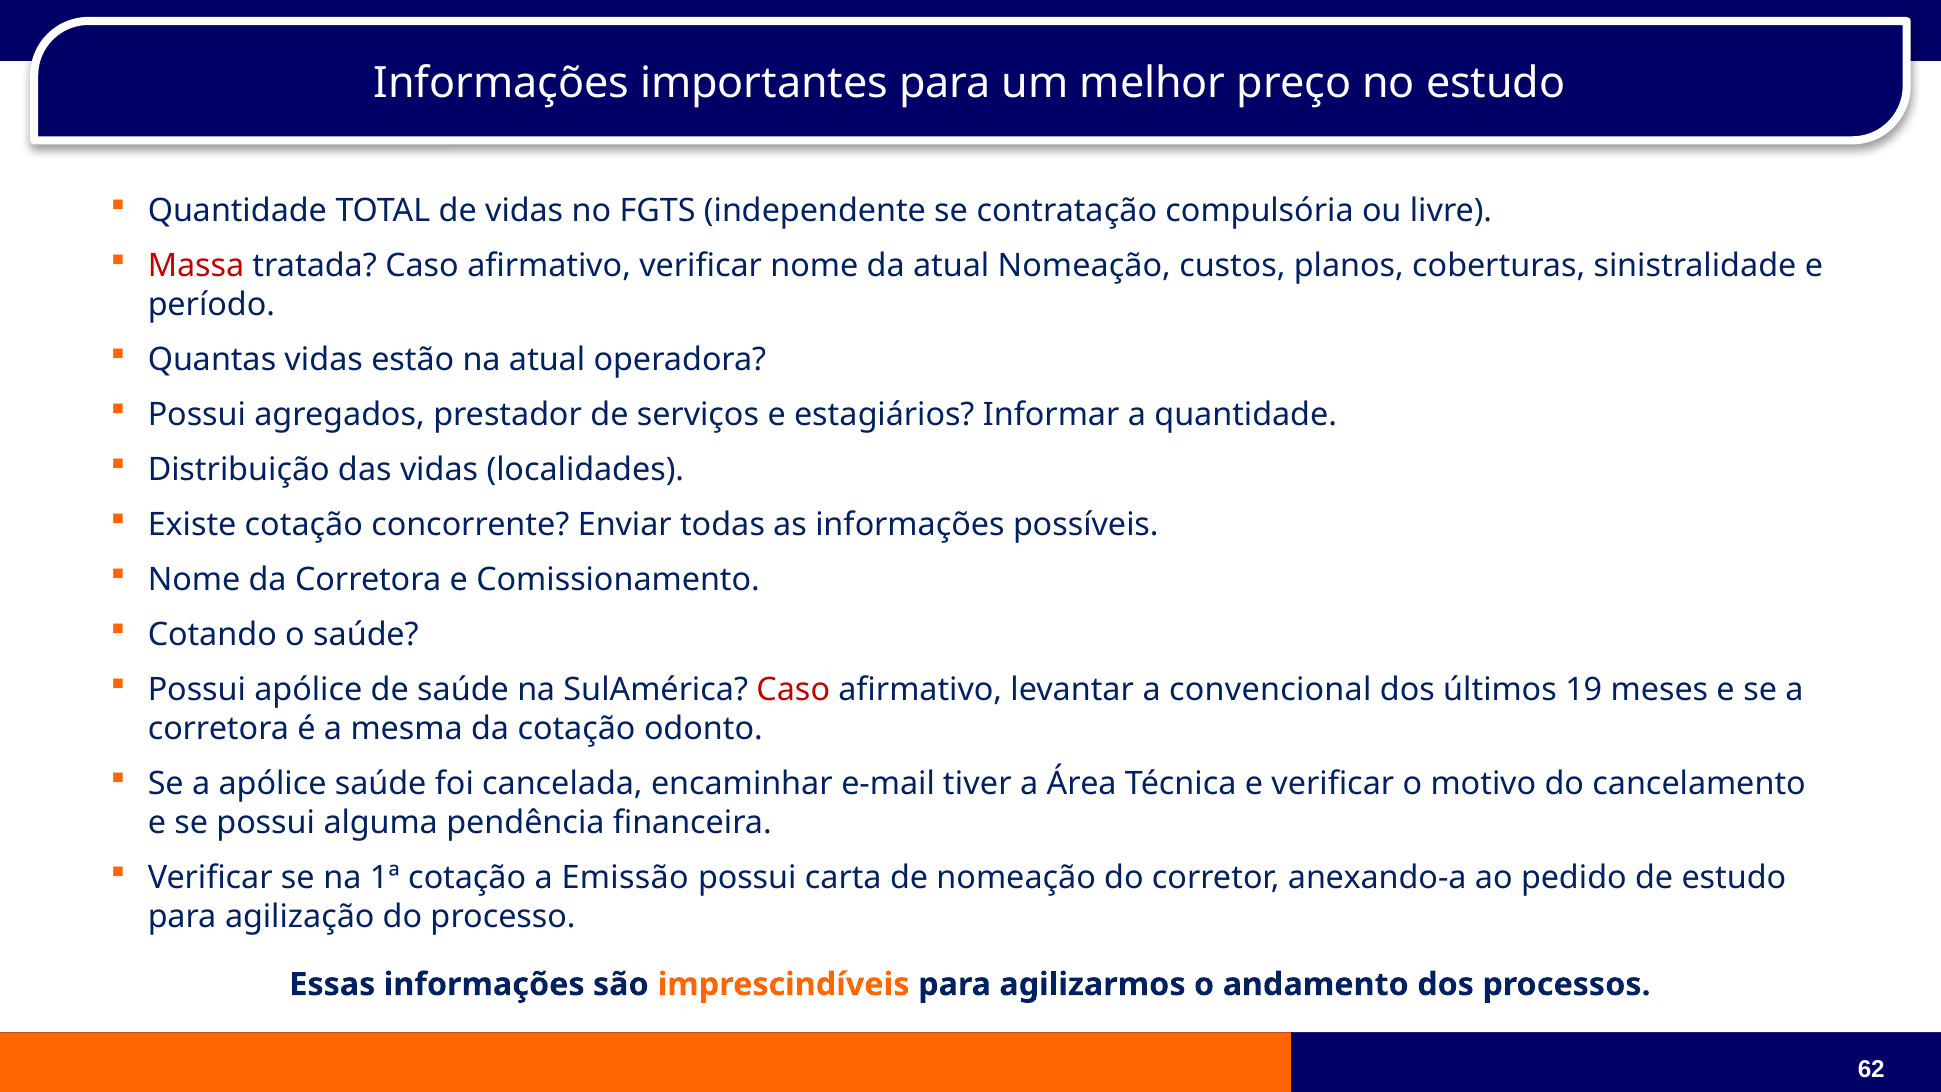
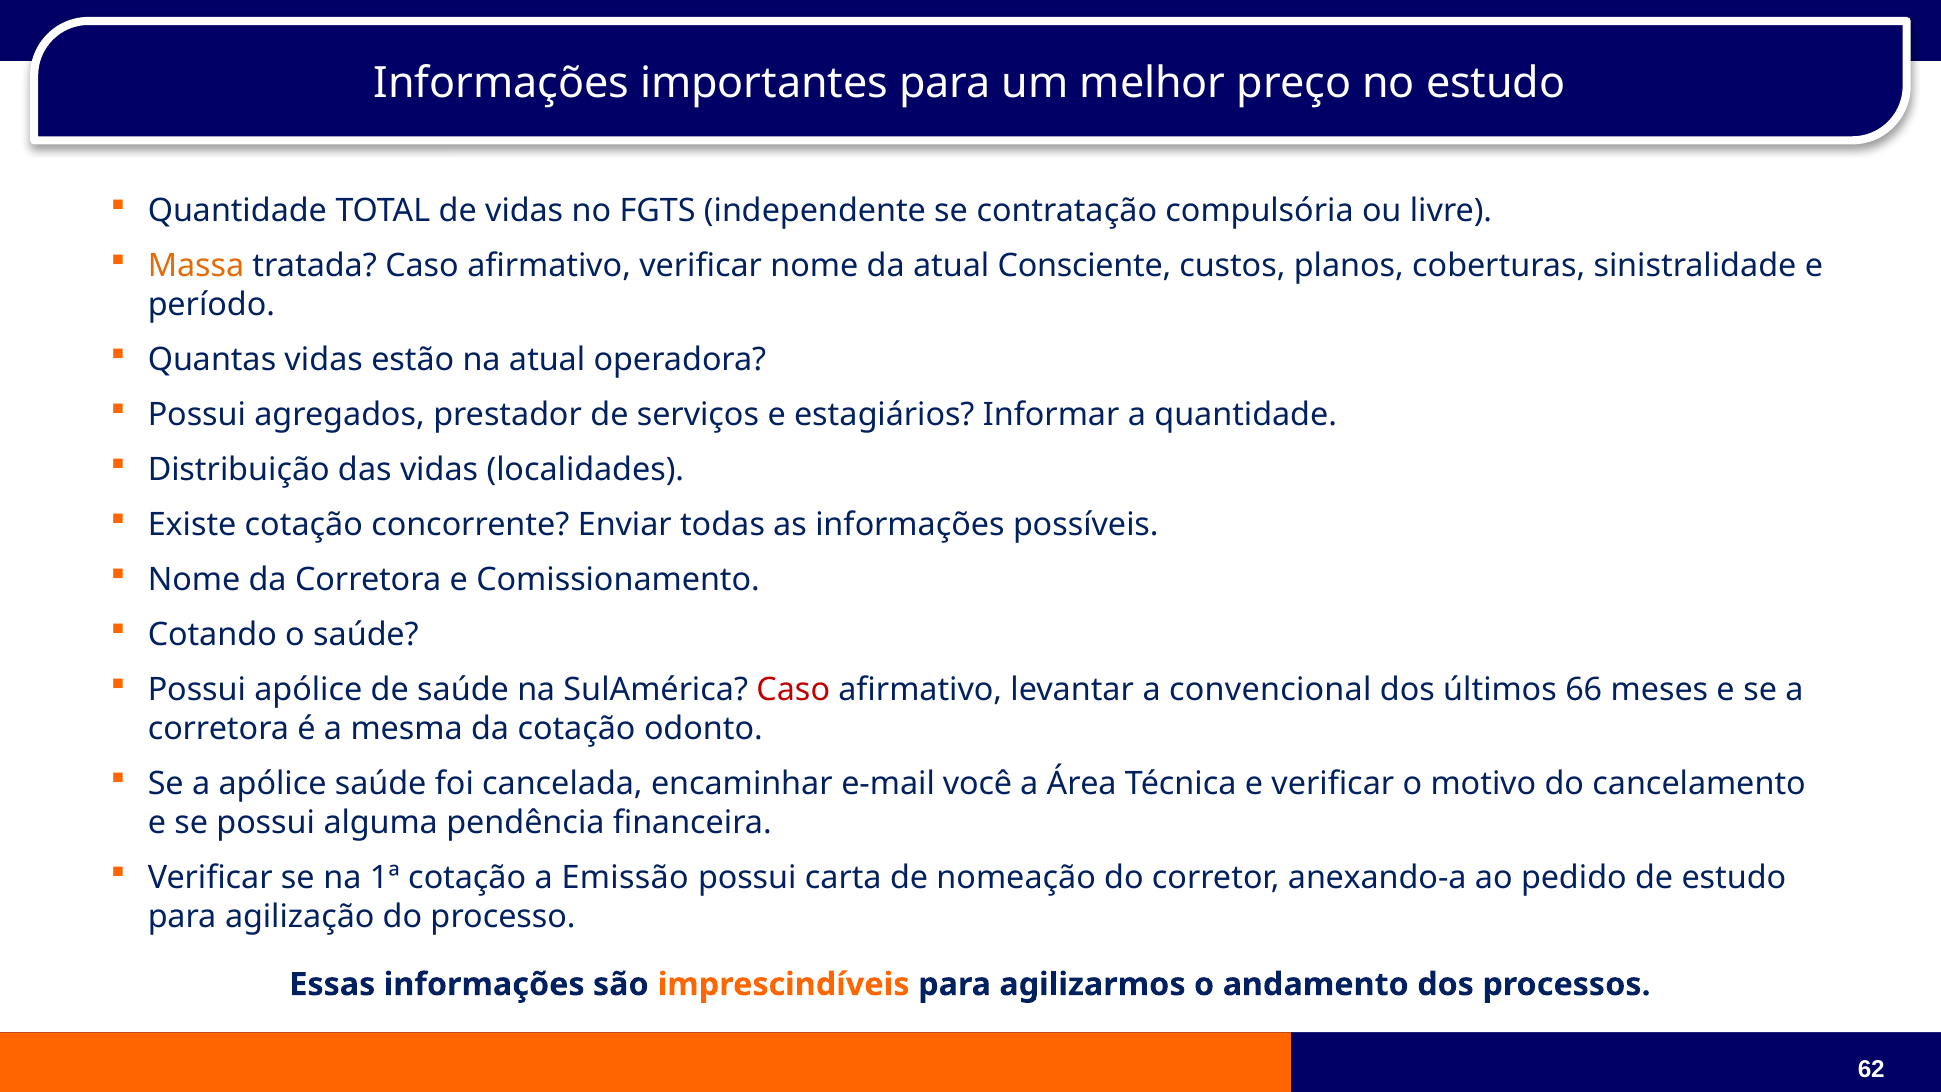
Massa colour: red -> orange (196, 266)
atual Nomeação: Nomeação -> Consciente (1084, 266)
19: 19 -> 66 (1584, 690)
tiver: tiver -> você (978, 784)
